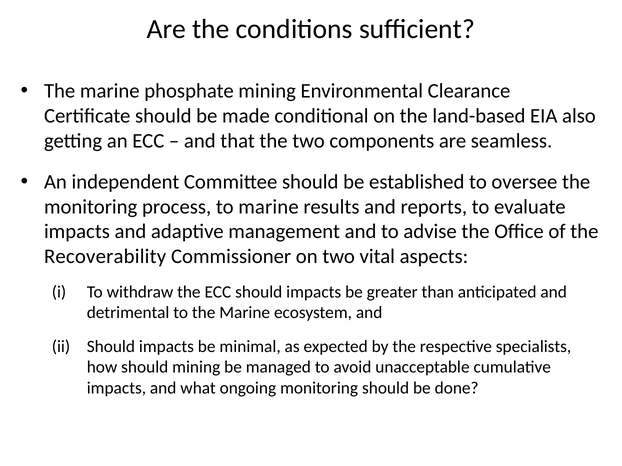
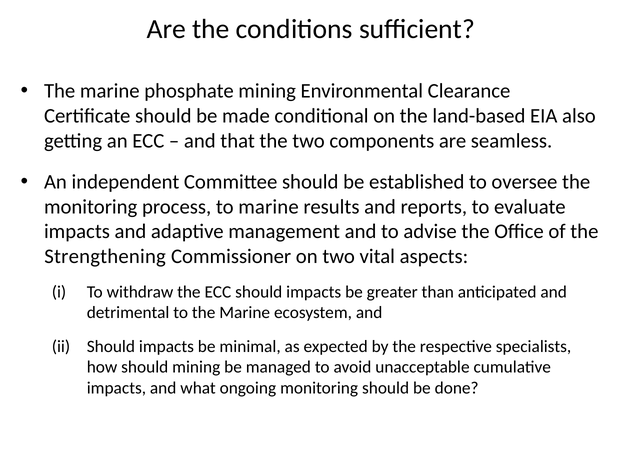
Recoverability: Recoverability -> Strengthening (105, 257)
